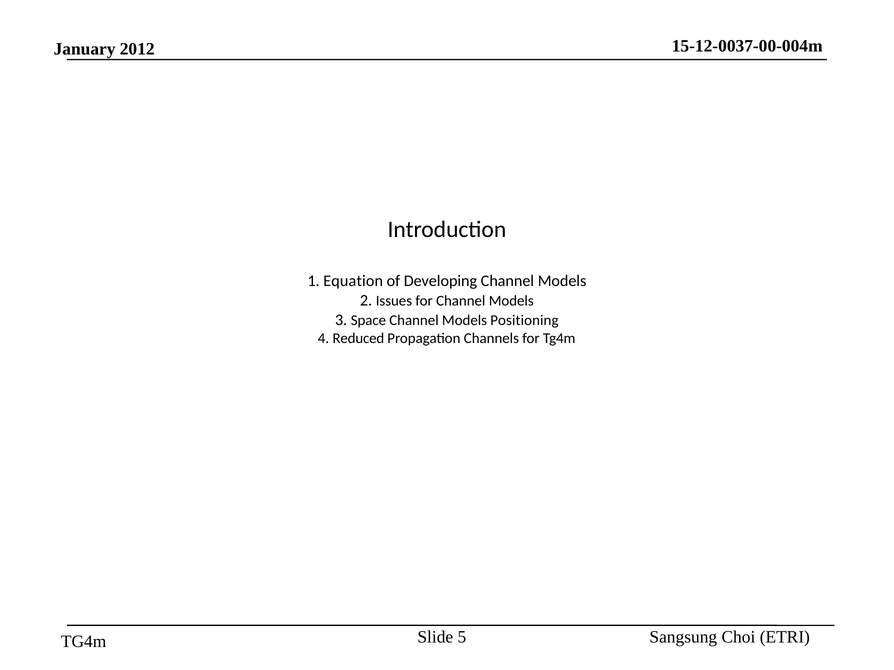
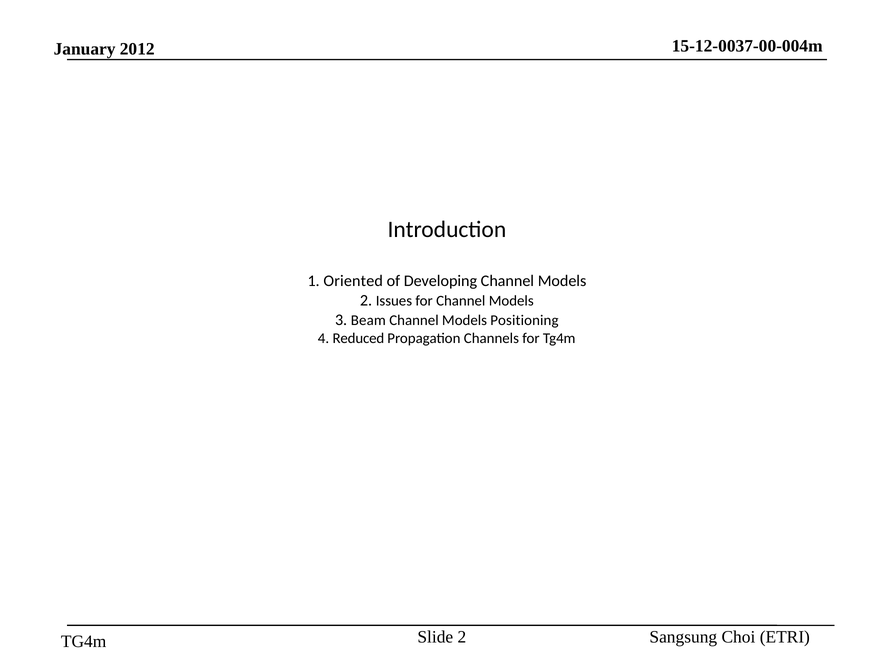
Equation: Equation -> Oriented (353, 281)
Space: Space -> Beam (368, 320)
Slide 5: 5 -> 2 (462, 637)
